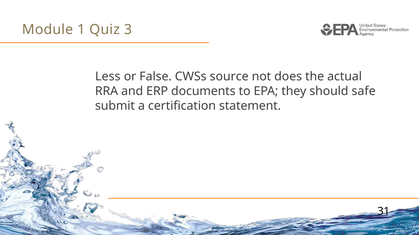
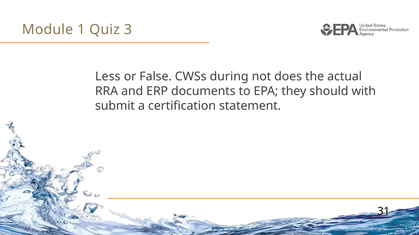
source: source -> during (229, 77)
safe: safe -> with (364, 91)
